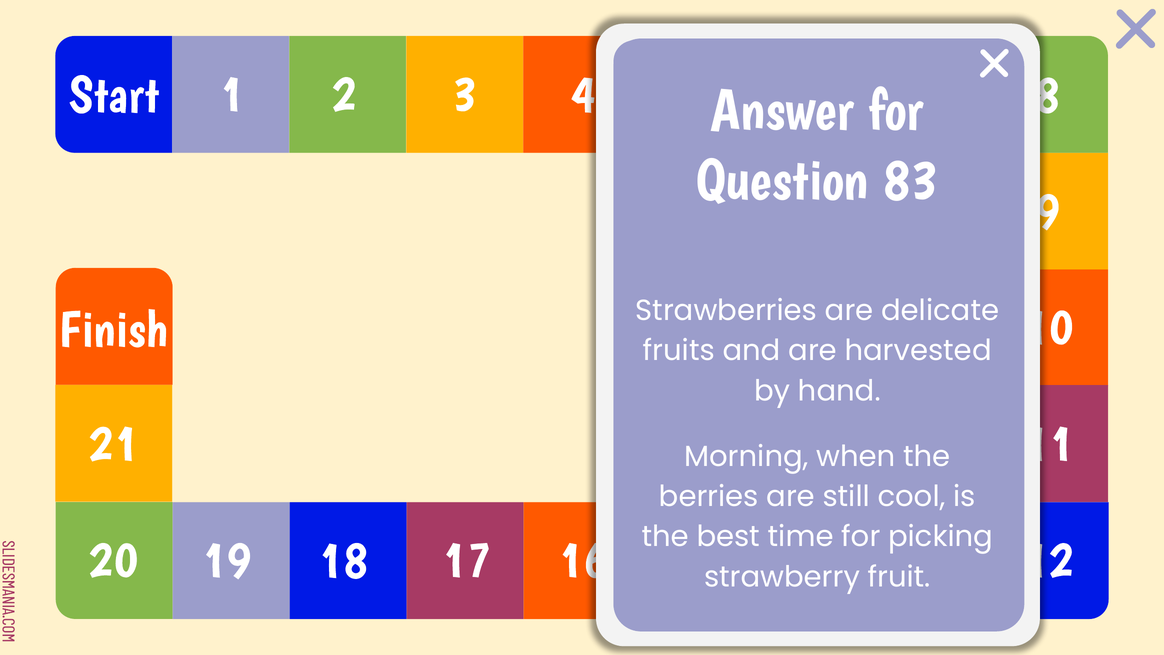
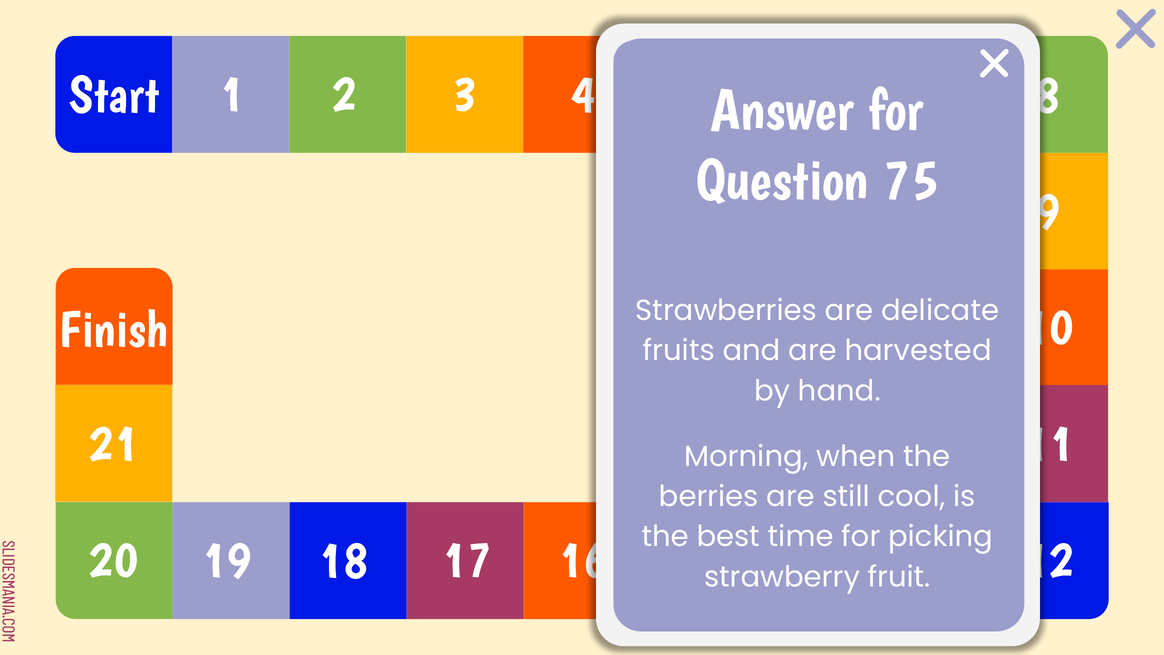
83: 83 -> 75 (910, 180)
